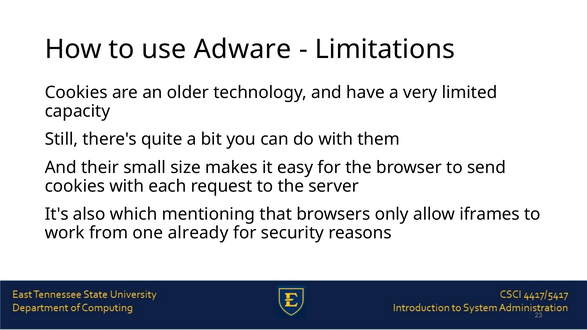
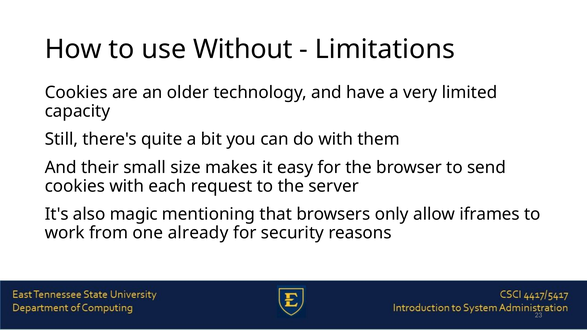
Adware: Adware -> Without (243, 49)
which: which -> magic (134, 214)
